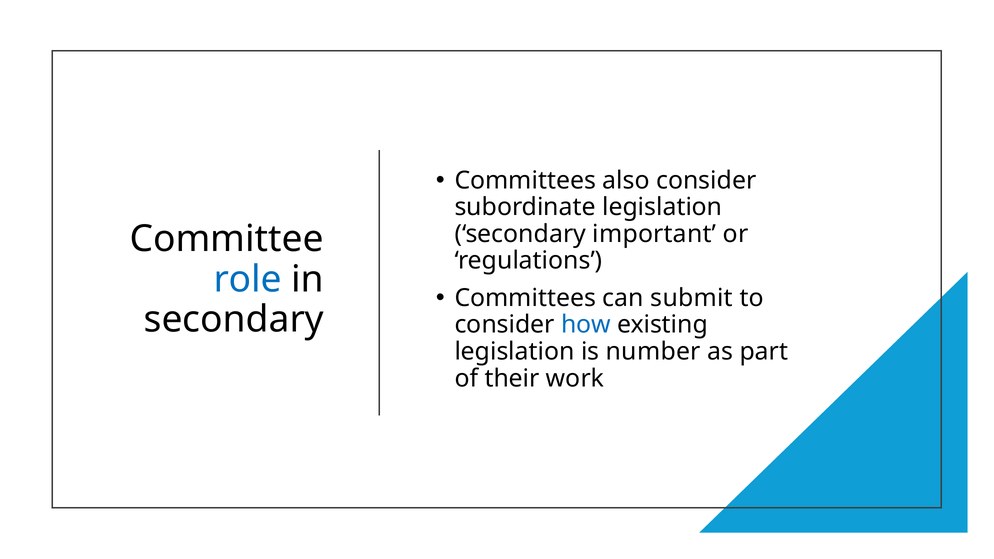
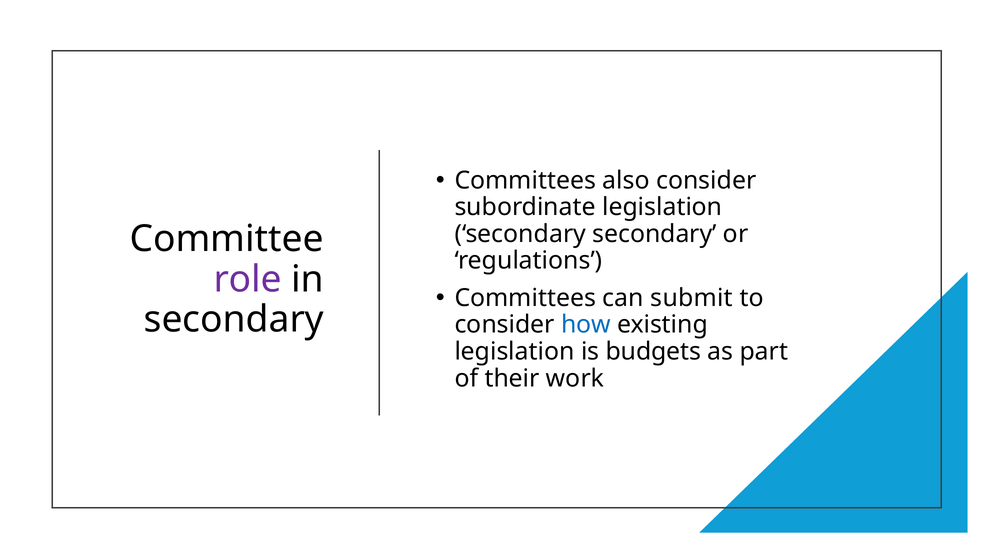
secondary important: important -> secondary (655, 234)
role colour: blue -> purple (248, 279)
number: number -> budgets (653, 352)
